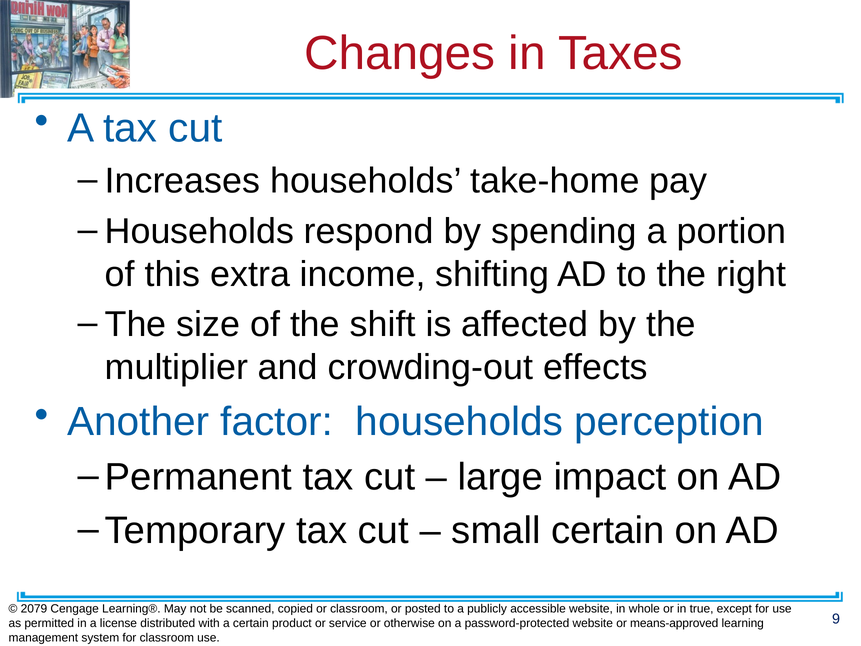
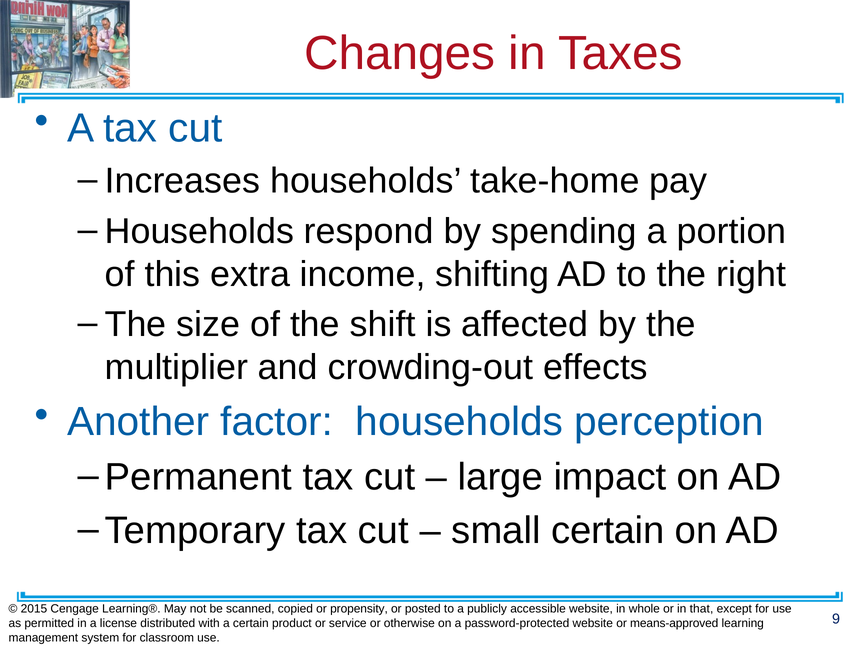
2079: 2079 -> 2015 (34, 609)
or classroom: classroom -> propensity (359, 609)
true: true -> that (701, 609)
